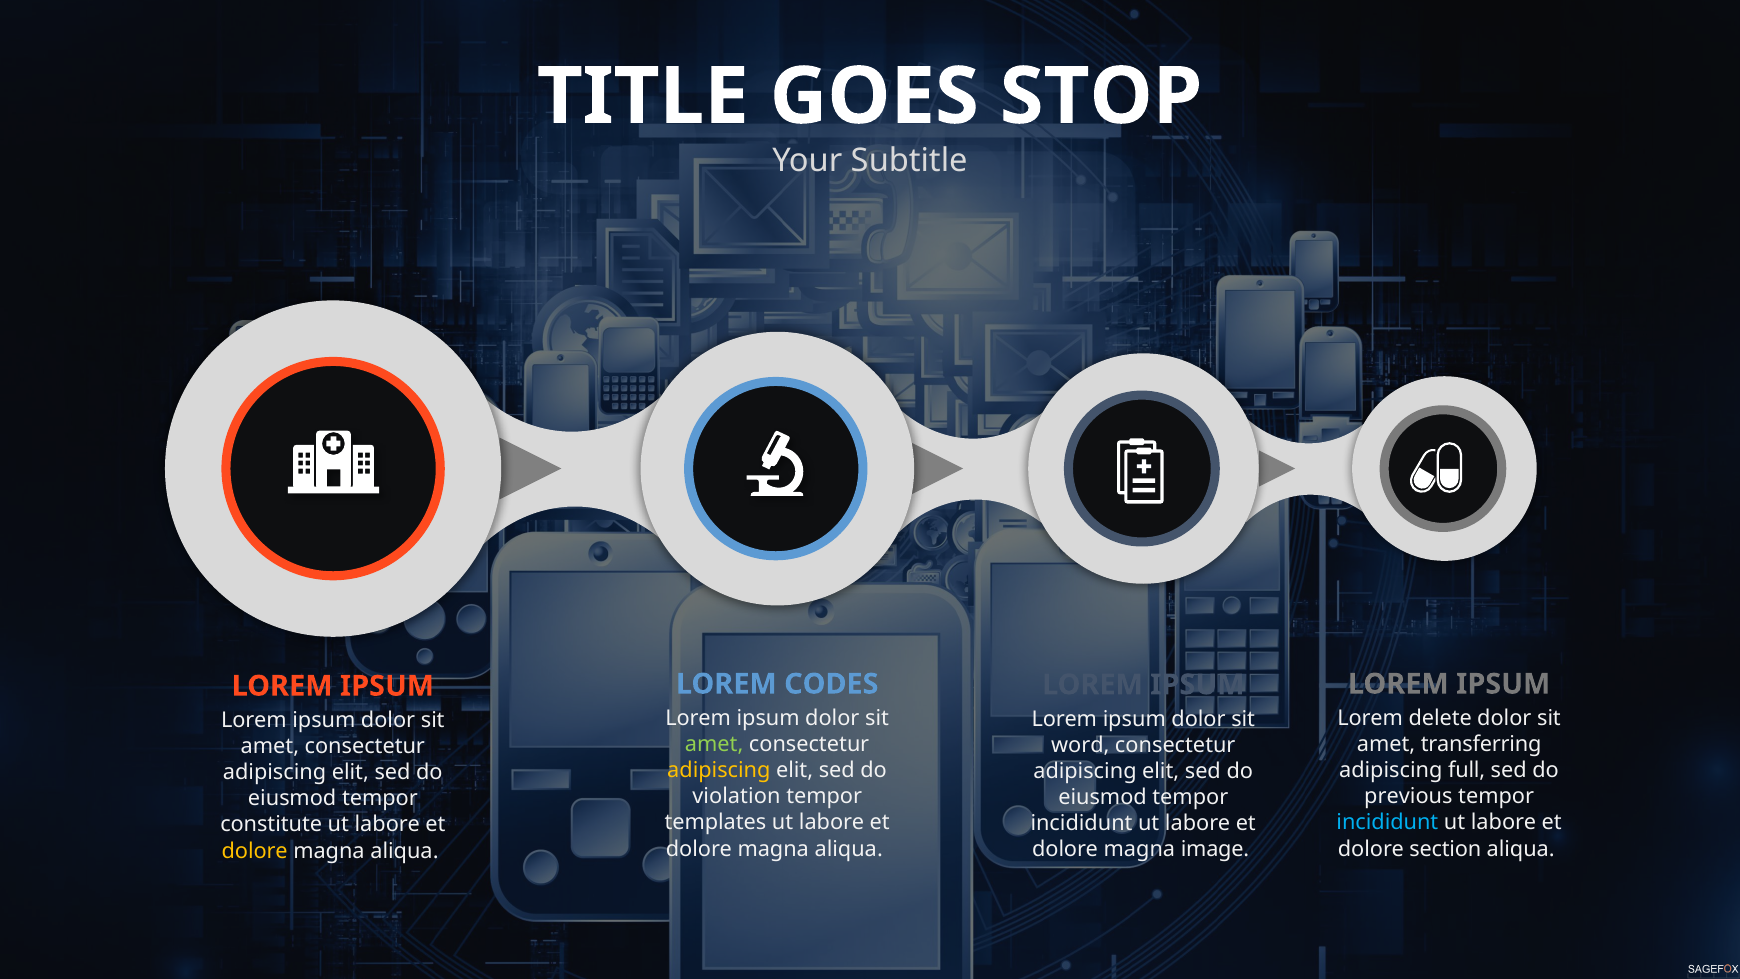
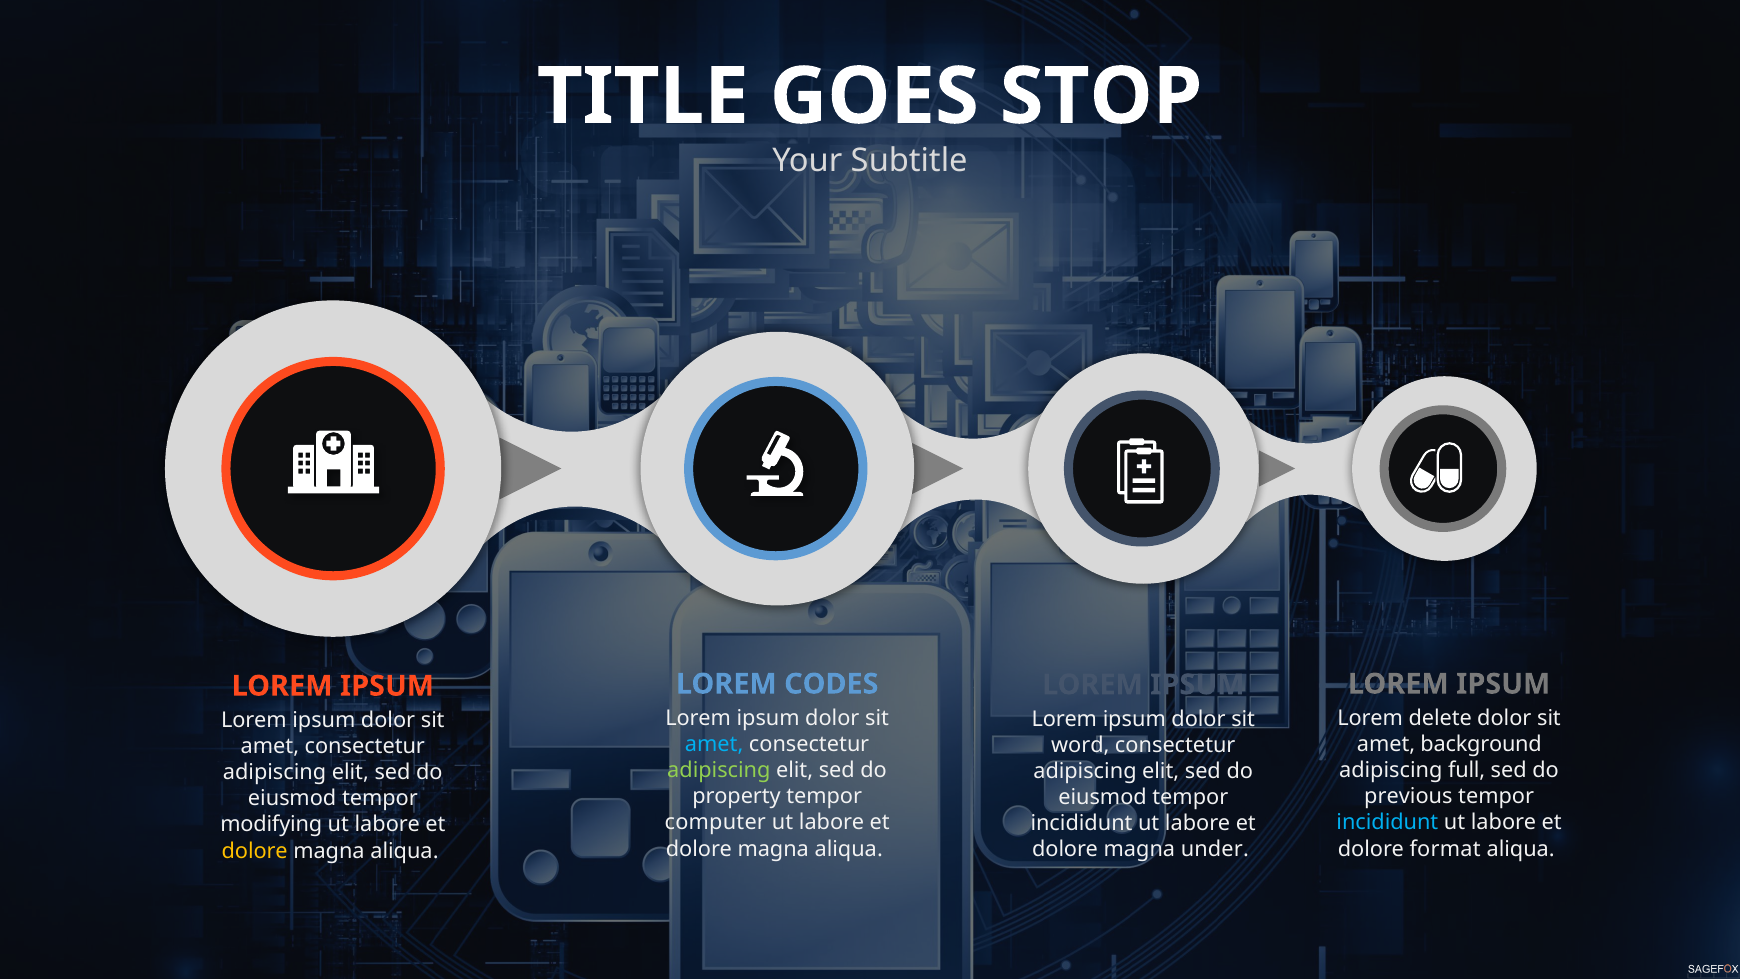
amet colour: light green -> light blue (714, 744)
transferring: transferring -> background (1481, 744)
adipiscing colour: yellow -> light green (719, 770)
violation: violation -> property (736, 796)
templates: templates -> computer (715, 823)
constitute: constitute -> modifying (271, 825)
section: section -> format (1445, 849)
image: image -> under (1215, 849)
